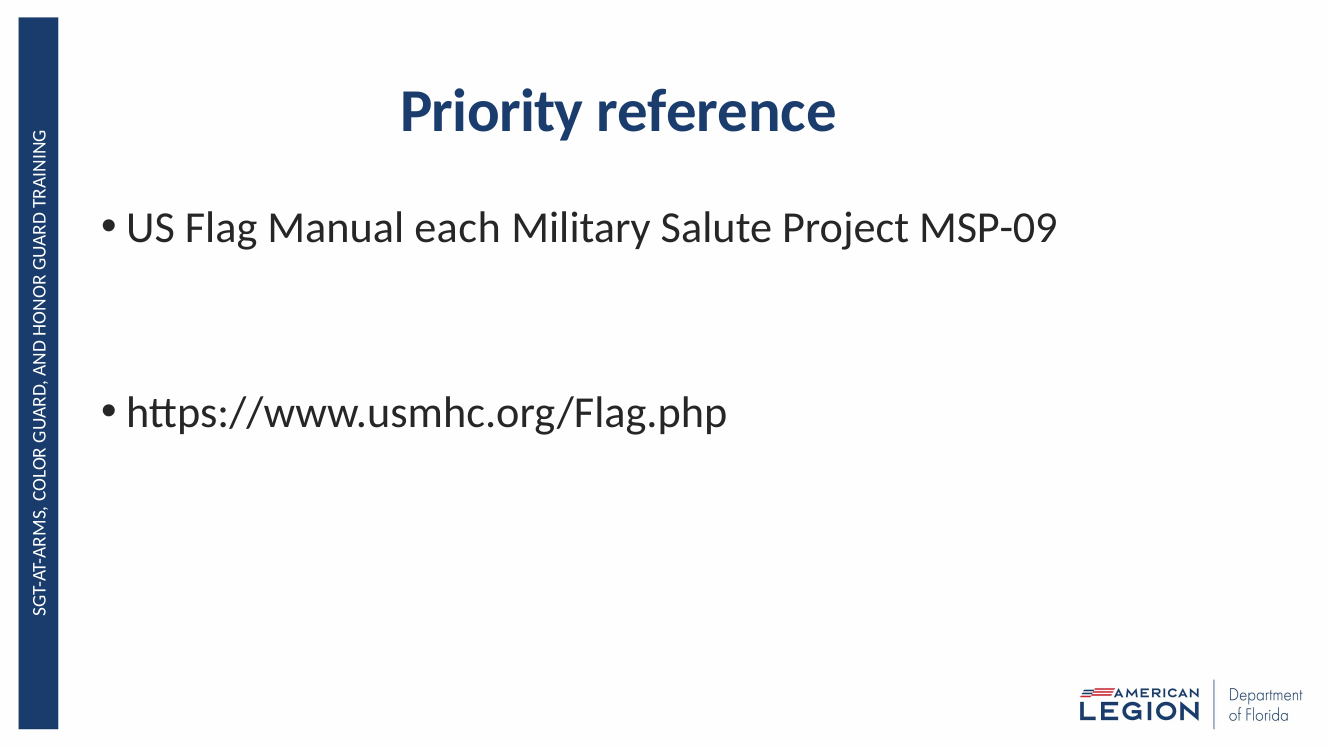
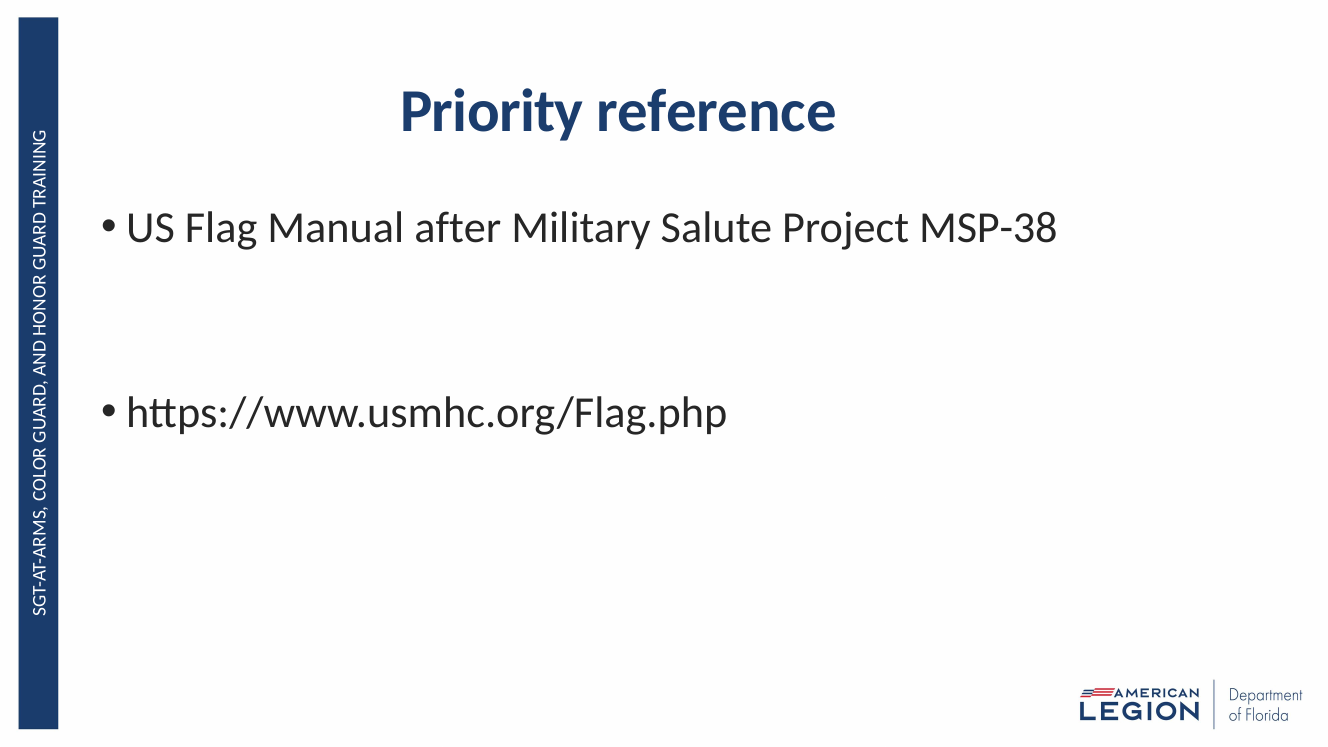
each: each -> after (458, 227)
MSP-09: MSP-09 -> MSP-38 (988, 227)
